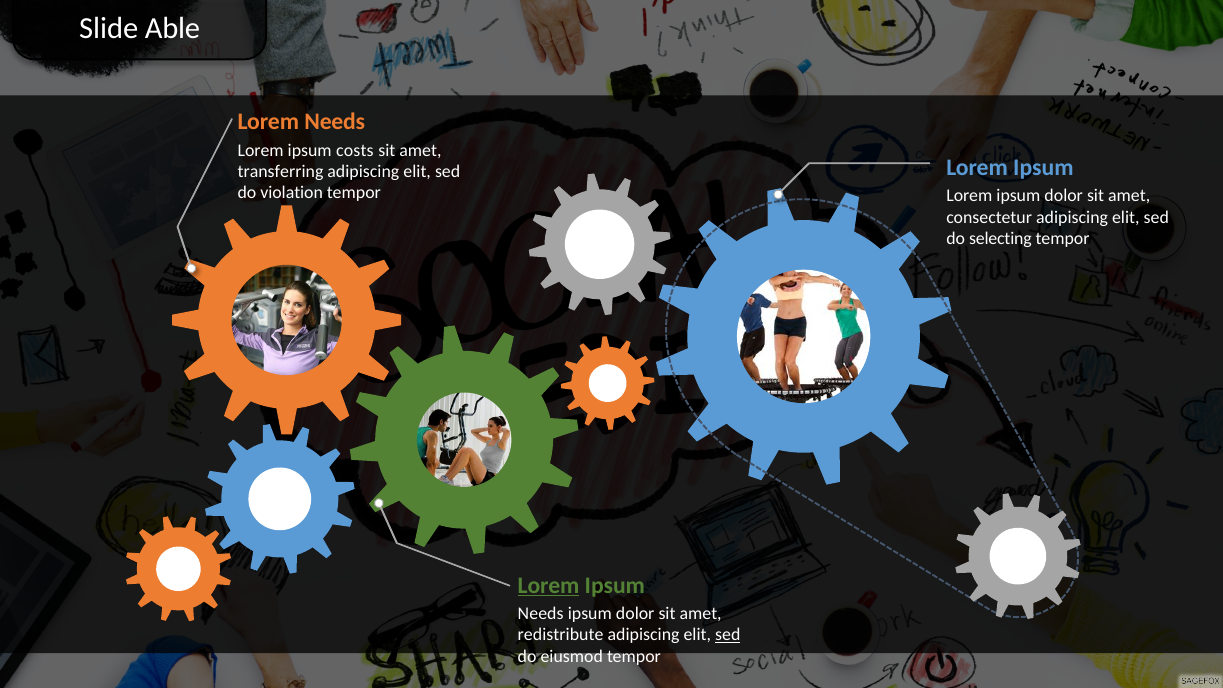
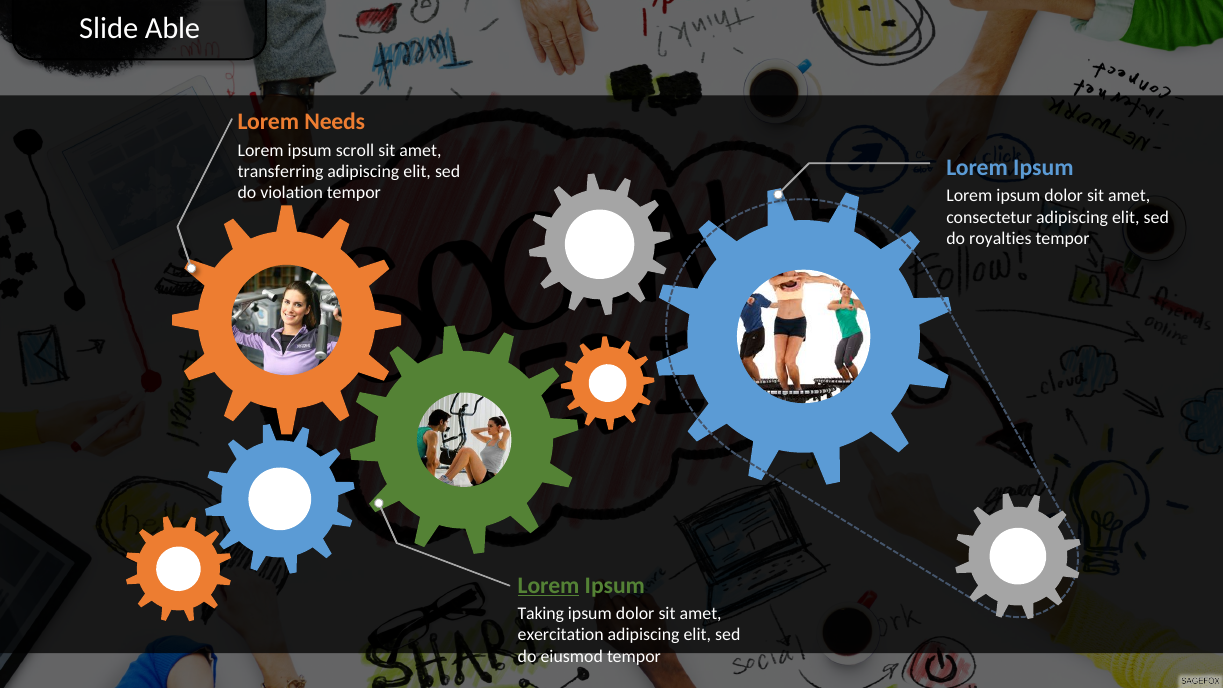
costs: costs -> scroll (355, 150)
selecting: selecting -> royalties (1000, 239)
Needs: Needs -> Taking (541, 613)
redistribute: redistribute -> exercitation (561, 635)
sed underline: present -> none (728, 635)
